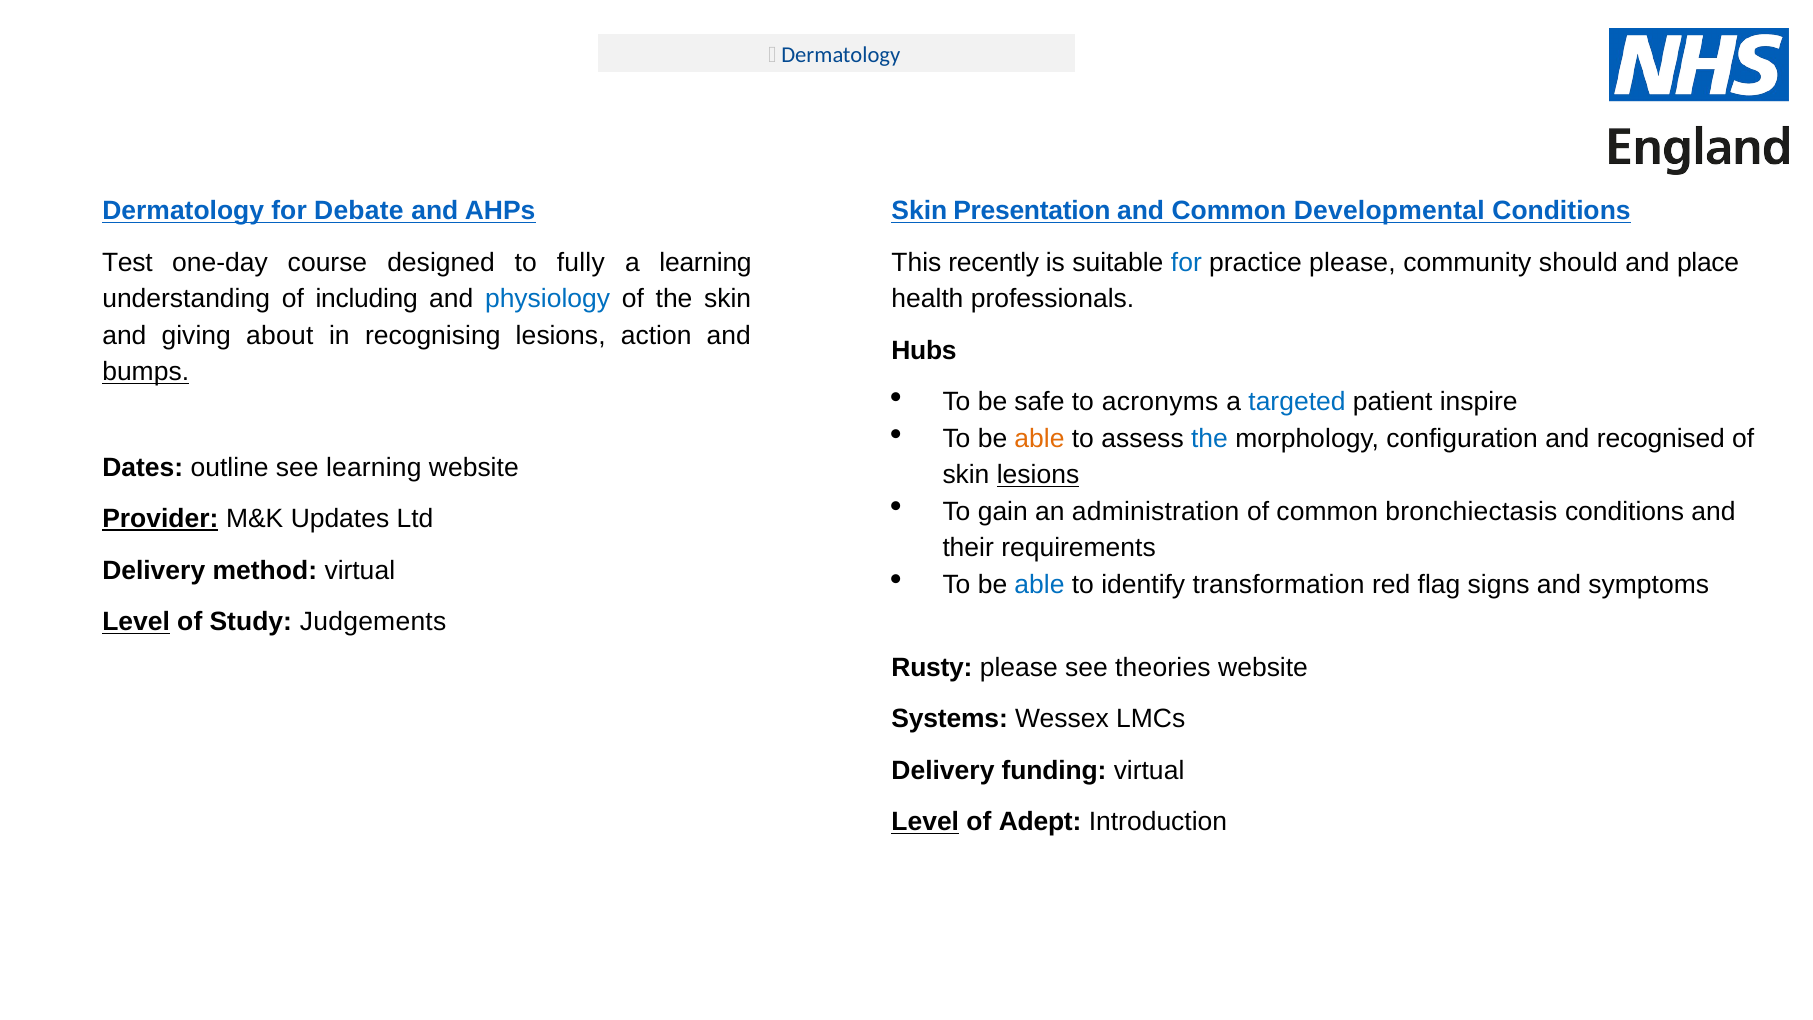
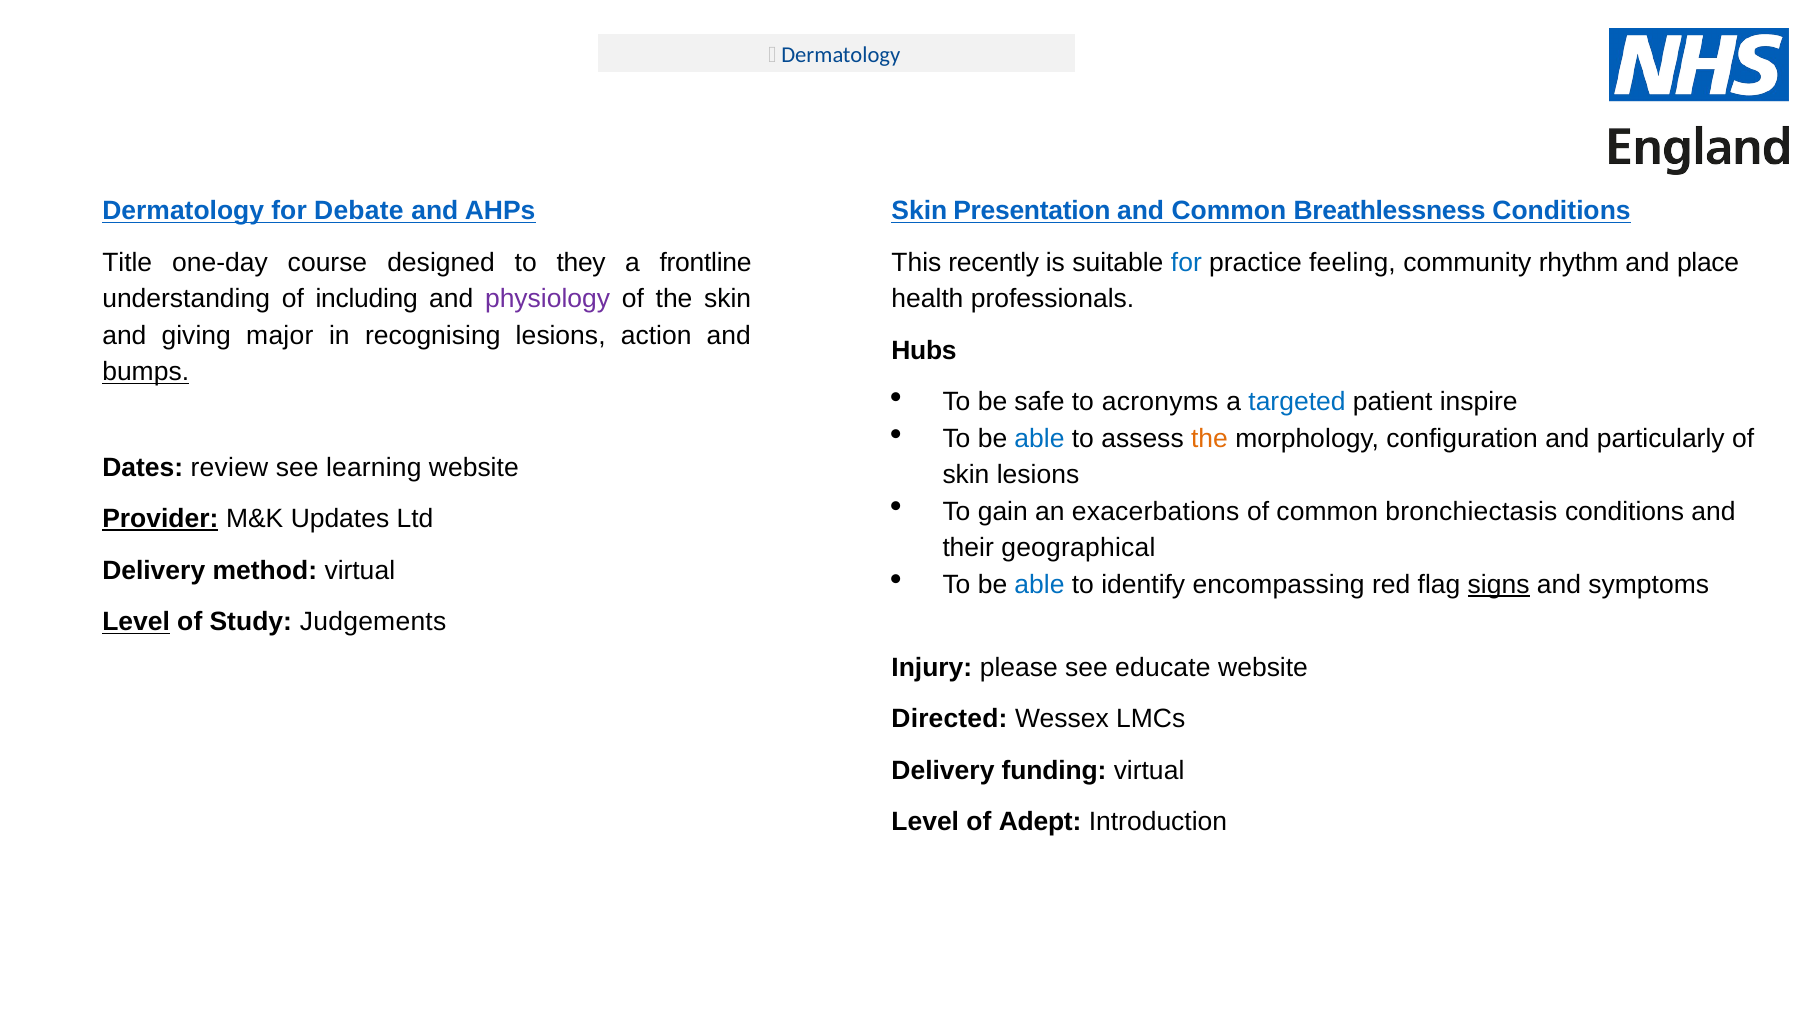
Developmental: Developmental -> Breathlessness (1389, 211)
Test: Test -> Title (127, 263)
fully: fully -> they (581, 263)
a learning: learning -> frontline (706, 263)
practice please: please -> feeling (1352, 263)
should: should -> rhythm (1579, 263)
physiology colour: blue -> purple (548, 299)
about: about -> major (280, 335)
able colour: orange -> blue (1039, 439)
the colour: blue -> orange (1210, 439)
recognised: recognised -> particularly (1661, 439)
outline: outline -> review (229, 467)
lesions underline: present -> none (1038, 475)
administration: administration -> exacerbations (1156, 511)
requirements: requirements -> geographical (1078, 548)
transformation: transformation -> encompassing (1279, 584)
signs underline: none -> present (1499, 584)
Rusty: Rusty -> Injury (932, 667)
theories: theories -> educate (1163, 667)
Systems: Systems -> Directed (949, 719)
Level underline: present -> none (925, 822)
